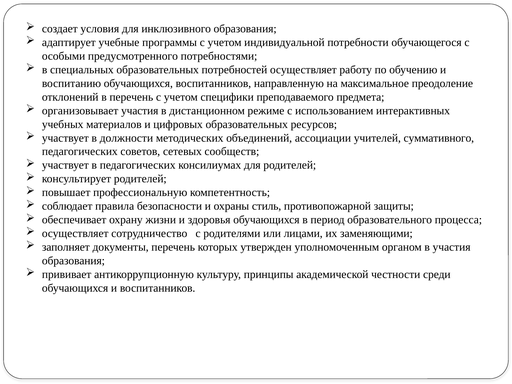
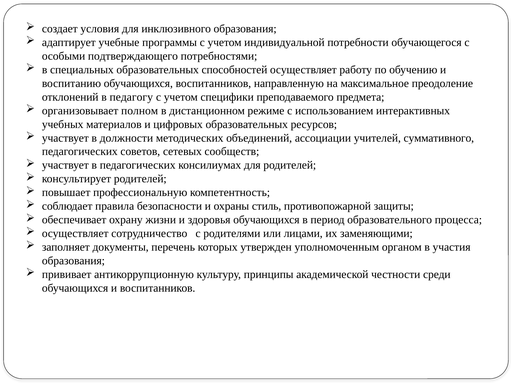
предусмотренного: предусмотренного -> подтверждающего (133, 56)
потребностей: потребностей -> способностей (234, 70)
в перечень: перечень -> педагогу (131, 97)
организовывает участия: участия -> полном (140, 111)
